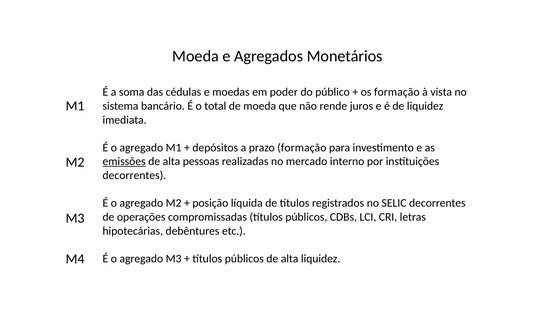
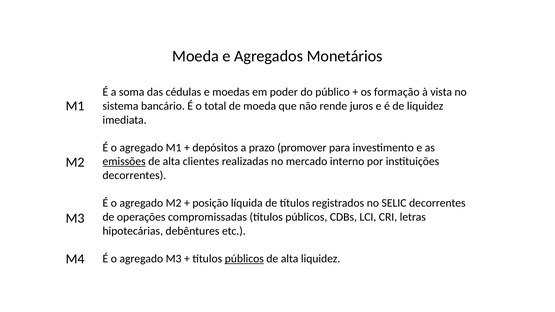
prazo formação: formação -> promover (302, 148)
pessoas: pessoas -> clientes (201, 162)
públicos underline: none -> present (244, 259)
